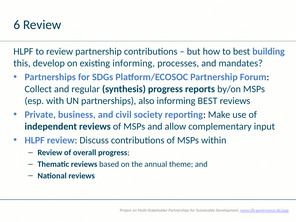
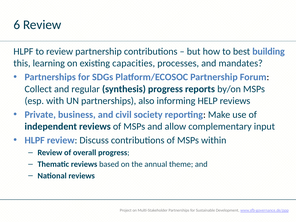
develop: develop -> learning (49, 63)
existing informing: informing -> capacities (134, 63)
informing BEST: BEST -> HELP (208, 101)
